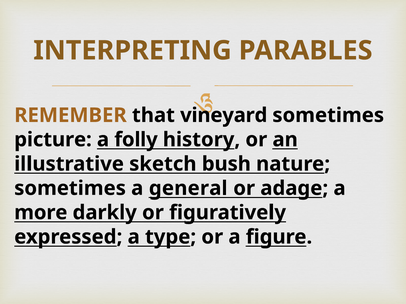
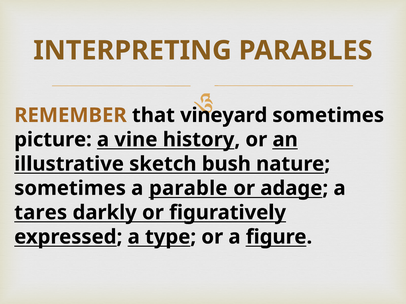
folly: folly -> vine (136, 140)
general: general -> parable (188, 189)
more: more -> tares (41, 213)
